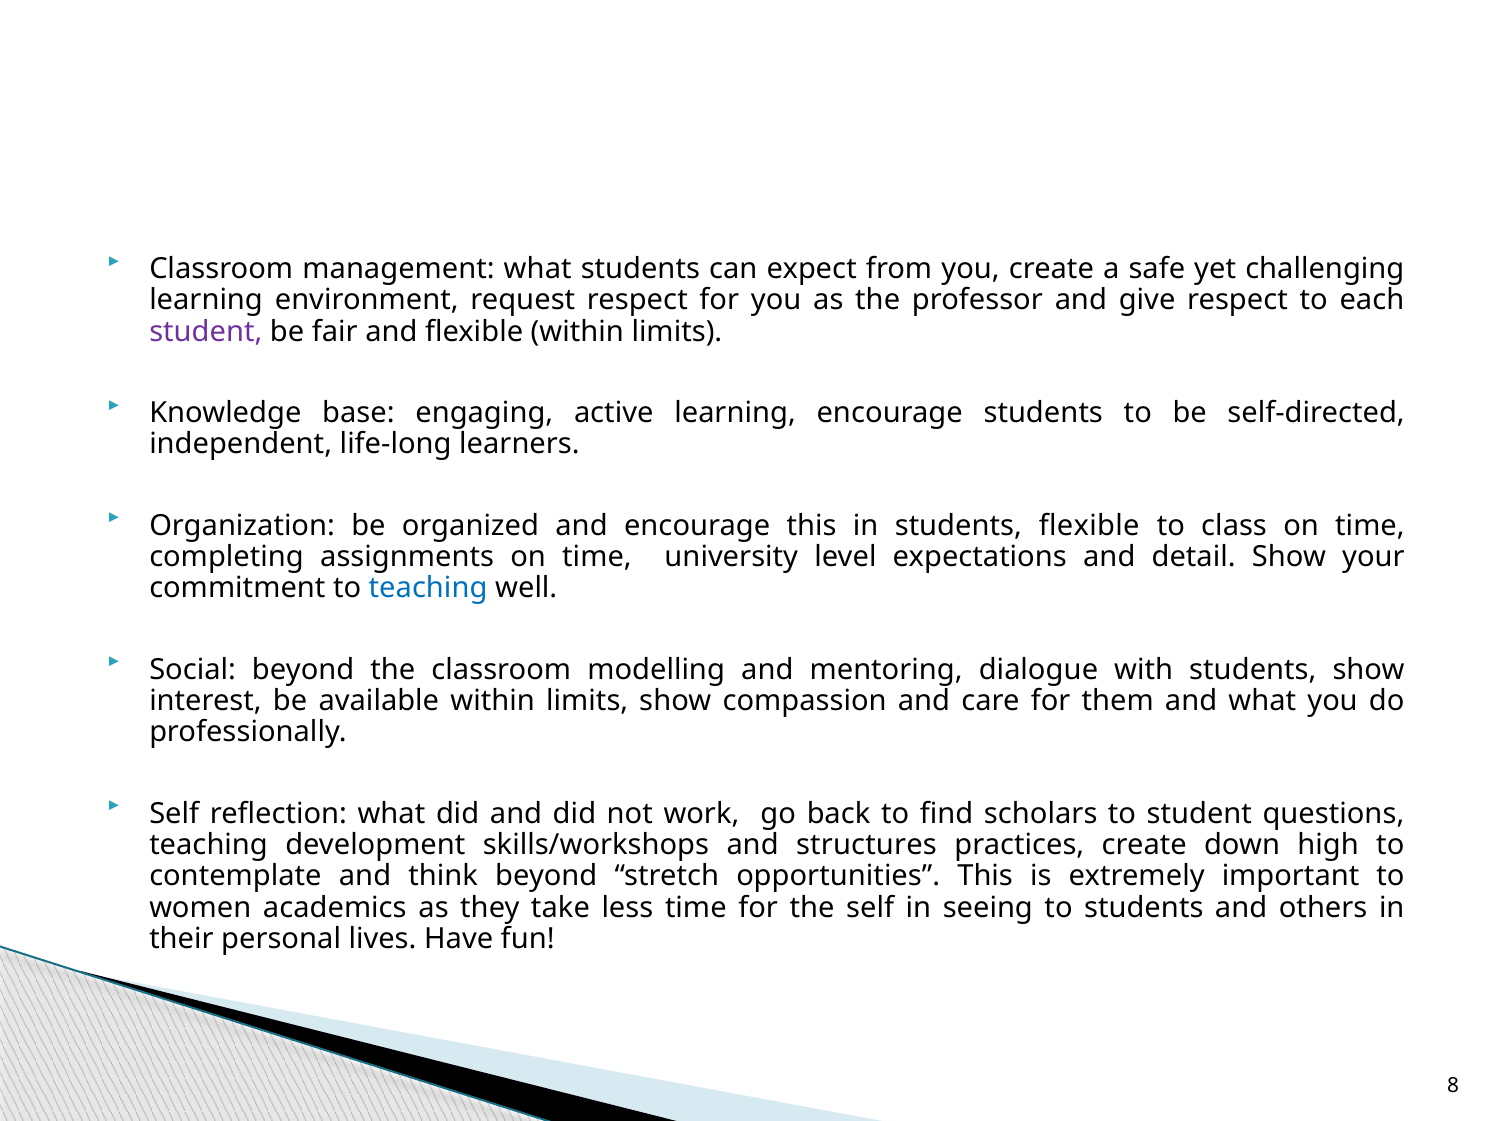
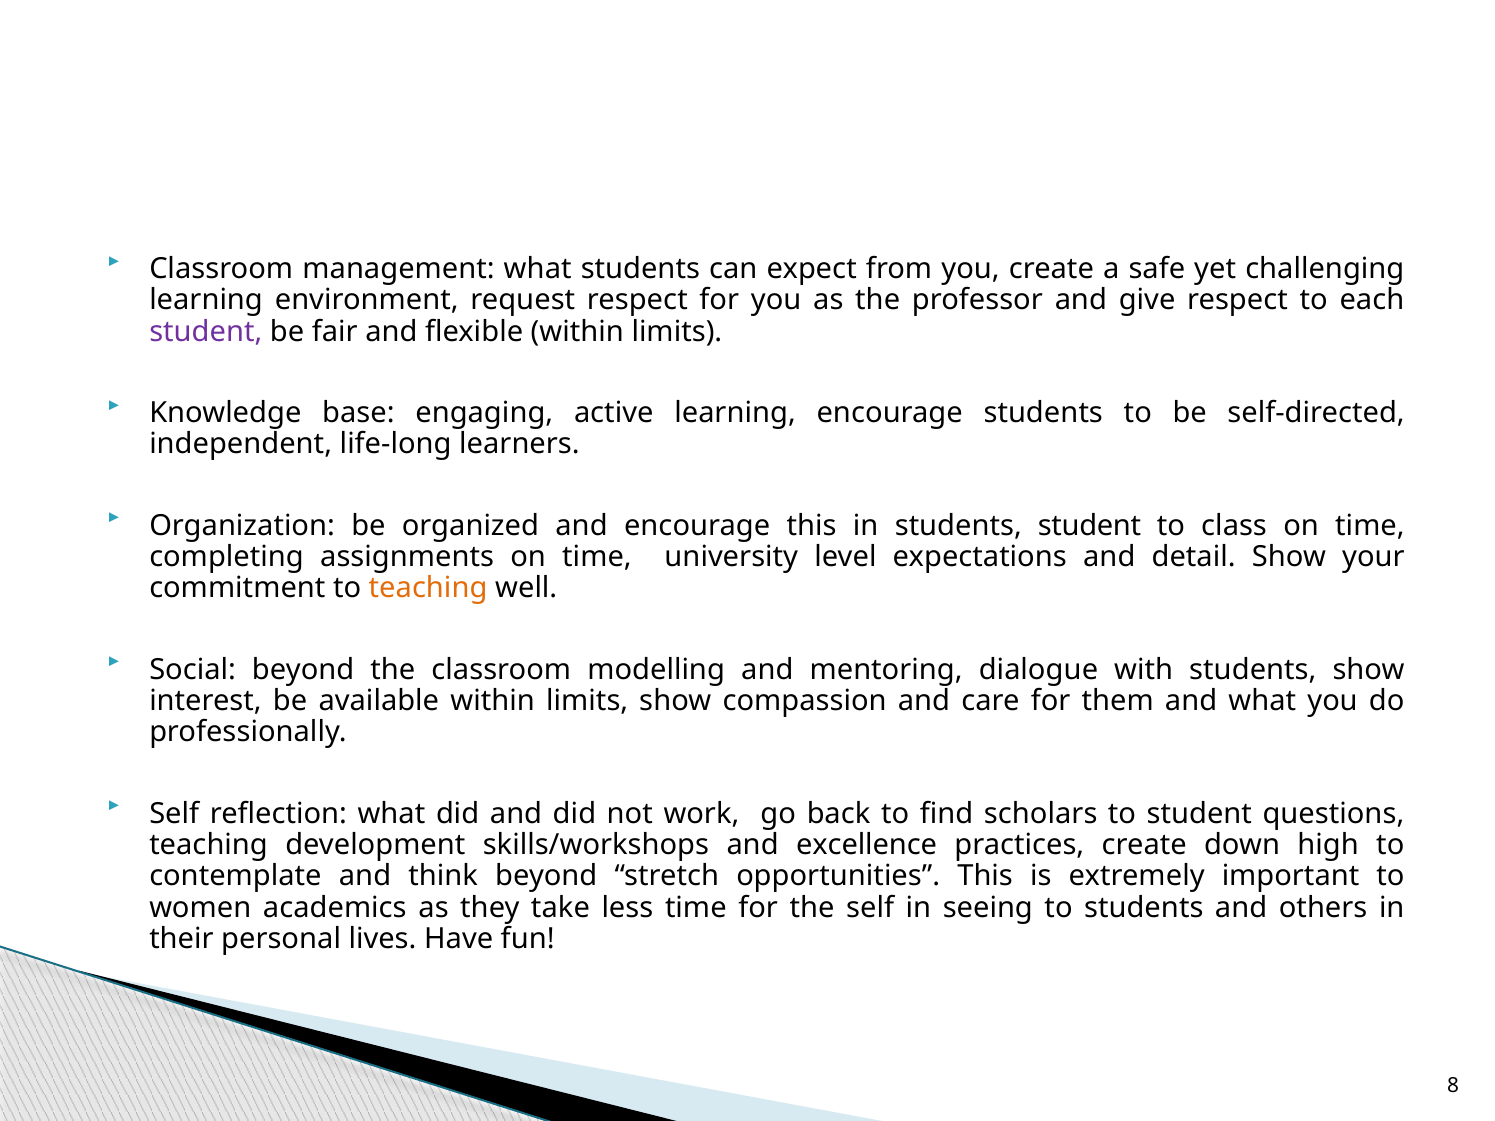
students flexible: flexible -> student (1089, 526)
teaching colour: blue -> orange (428, 589)
structures: structures -> excellence (867, 845)
